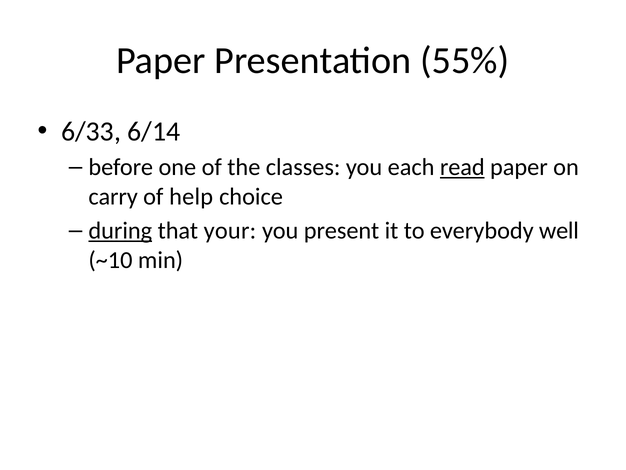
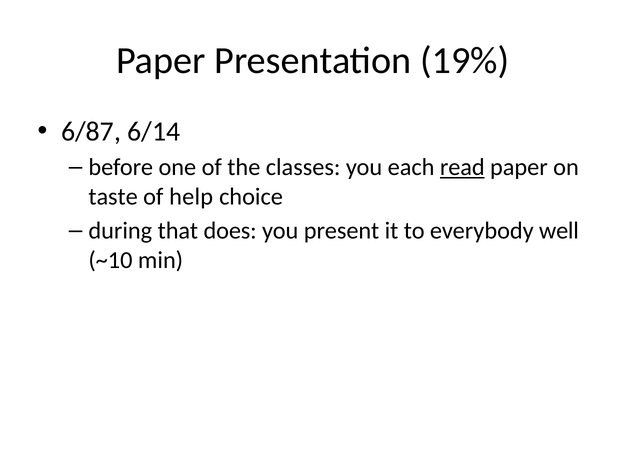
55%: 55% -> 19% (465, 61)
6/33: 6/33 -> 6/87 (91, 131)
carry: carry -> taste (113, 196)
during underline: present -> none (120, 231)
your: your -> does (230, 231)
